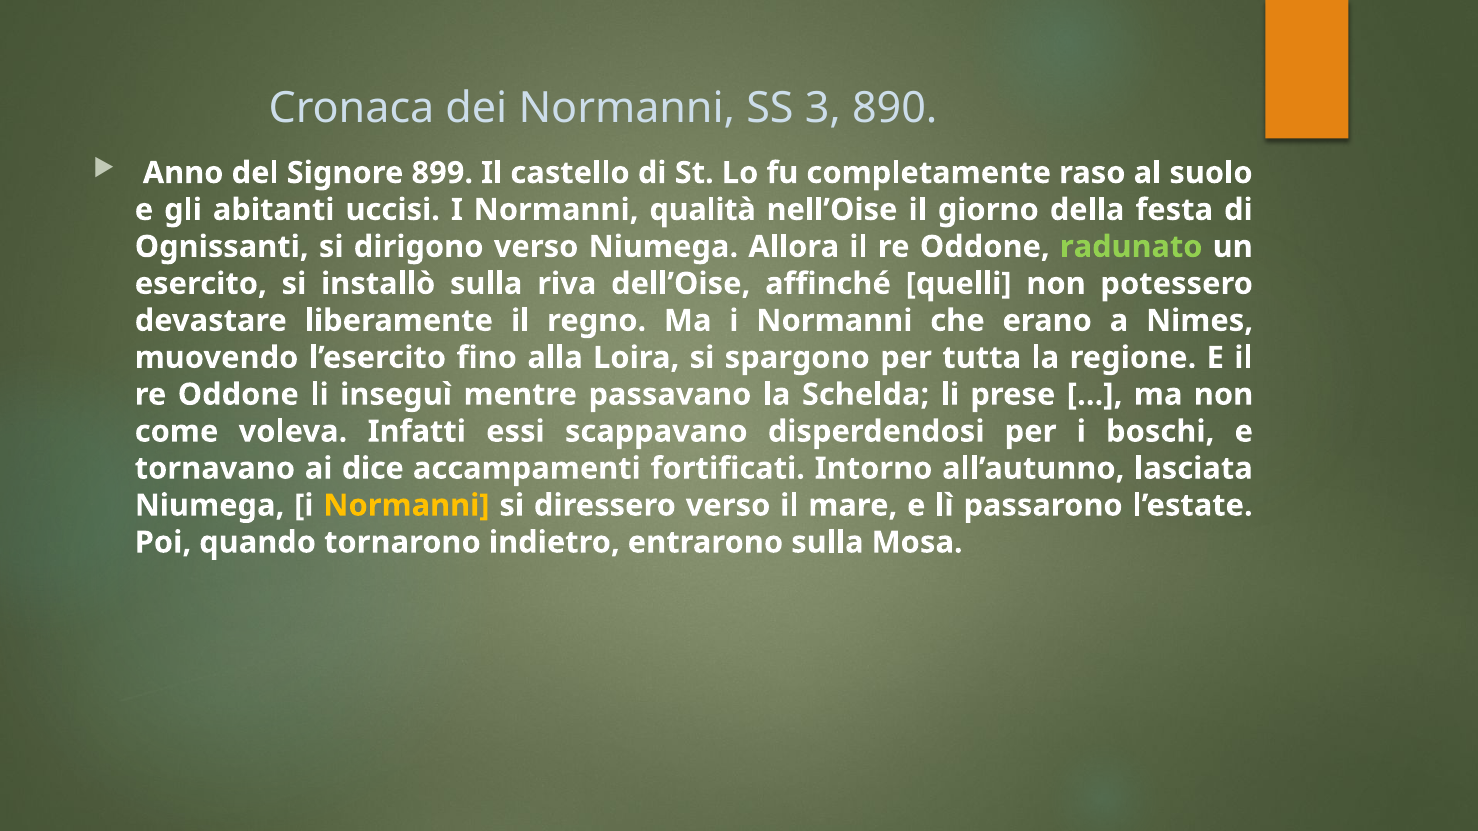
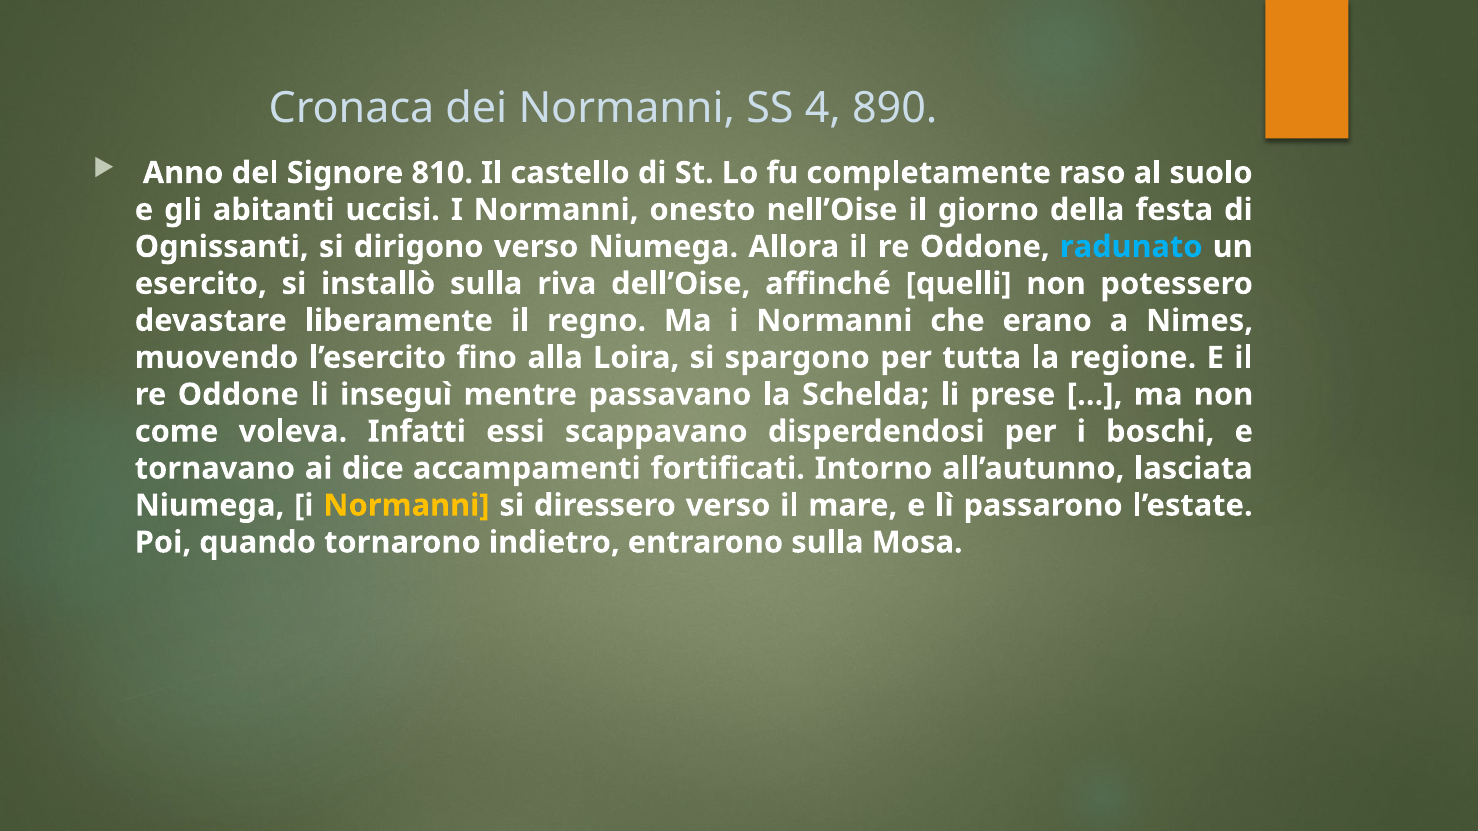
3: 3 -> 4 (823, 108)
899: 899 -> 810 (442, 173)
qualità: qualità -> onesto (702, 210)
radunato colour: light green -> light blue (1131, 247)
